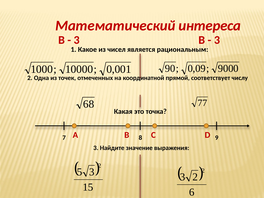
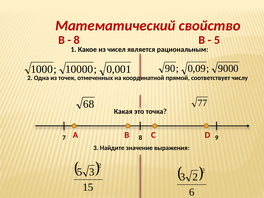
интереса: интереса -> свойство (210, 26)
3: 3 -> 8 (77, 40)
3: 3 -> 5 (217, 40)
